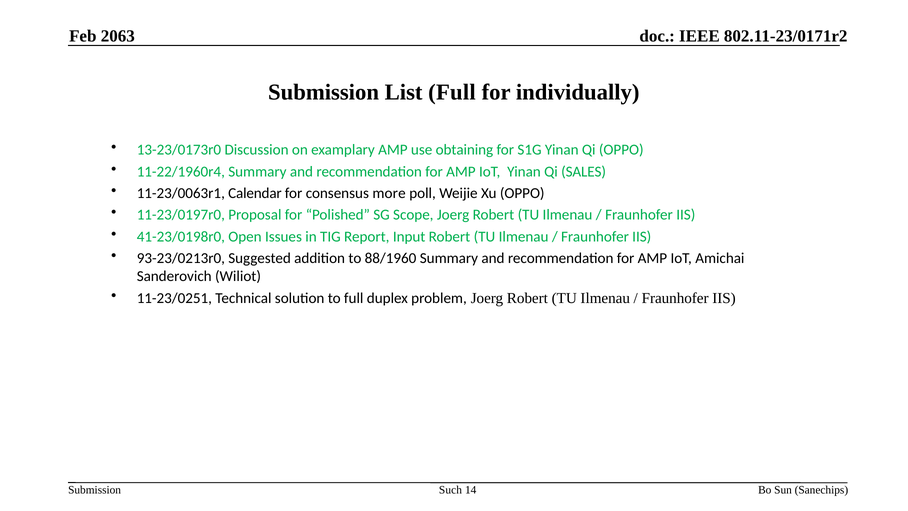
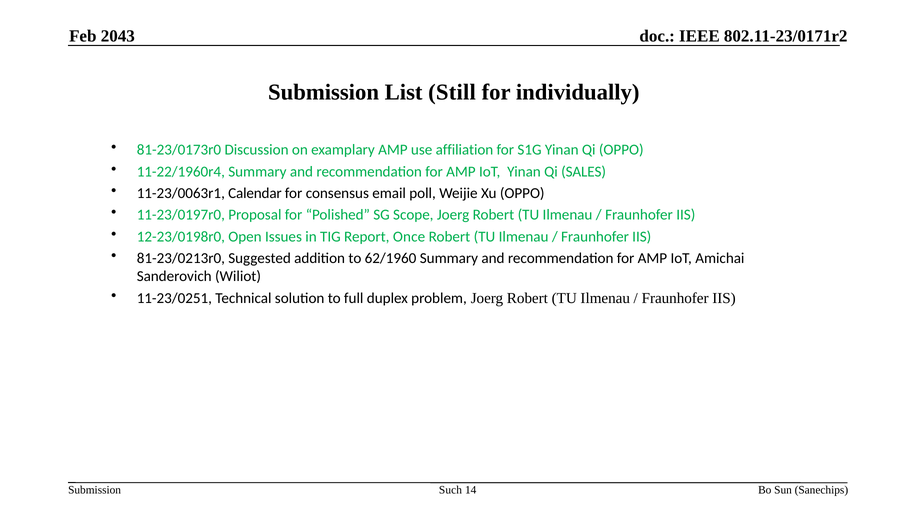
2063: 2063 -> 2043 (118, 36)
List Full: Full -> Still (452, 92)
13-23/0173r0: 13-23/0173r0 -> 81-23/0173r0 (179, 150)
obtaining: obtaining -> affiliation (464, 150)
more: more -> email (389, 193)
41-23/0198r0: 41-23/0198r0 -> 12-23/0198r0 (181, 236)
Input: Input -> Once (409, 236)
93-23/0213r0: 93-23/0213r0 -> 81-23/0213r0 (181, 258)
88/1960: 88/1960 -> 62/1960 (391, 258)
